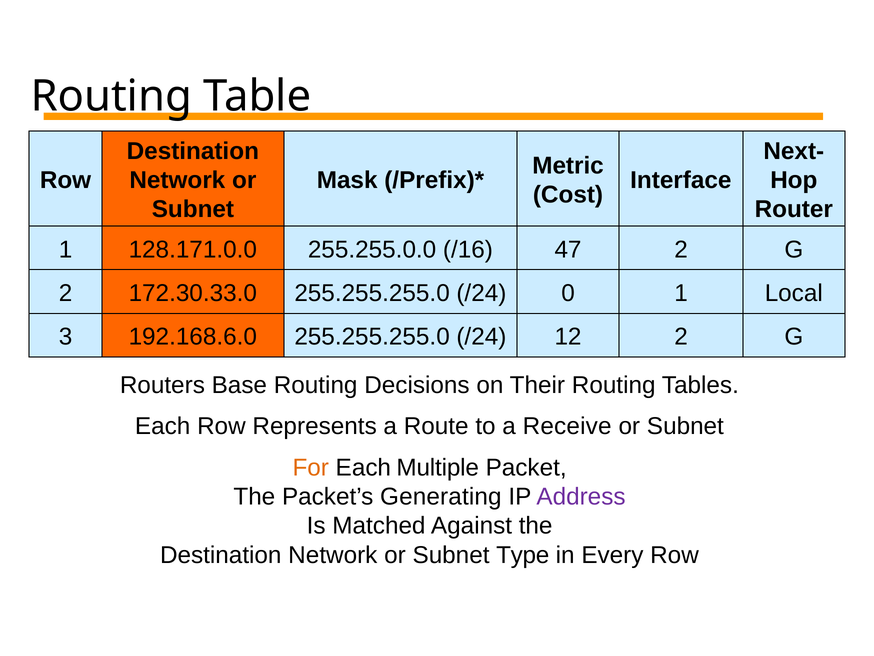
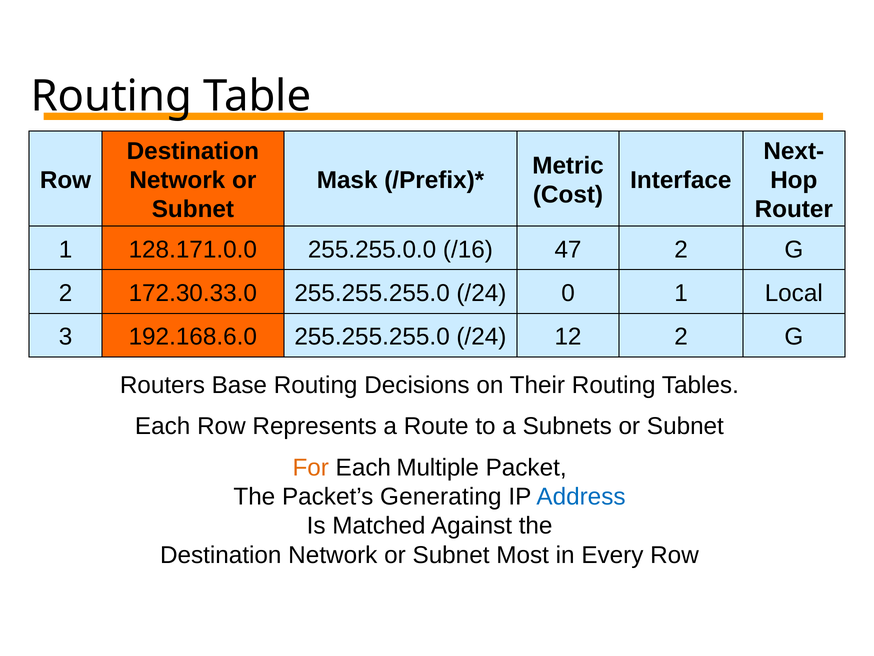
Receive: Receive -> Subnets (567, 426)
Address colour: purple -> blue (581, 496)
Type: Type -> Most (523, 555)
